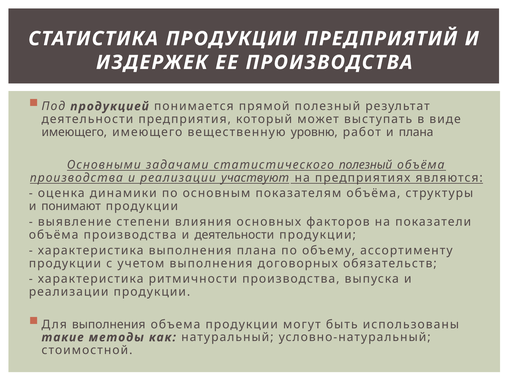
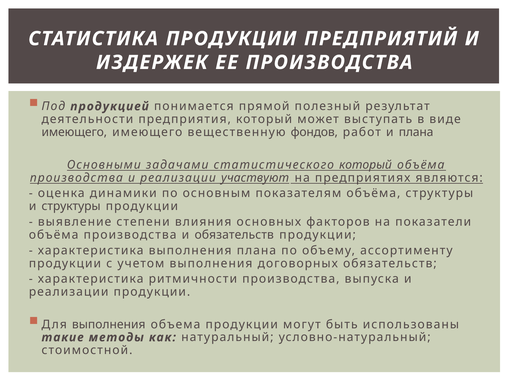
уровню: уровню -> фондов (314, 132)
статистического полезный: полезный -> который (365, 165)
и понимают: понимают -> структуры (71, 206)
и деятельности: деятельности -> обязательств (234, 235)
